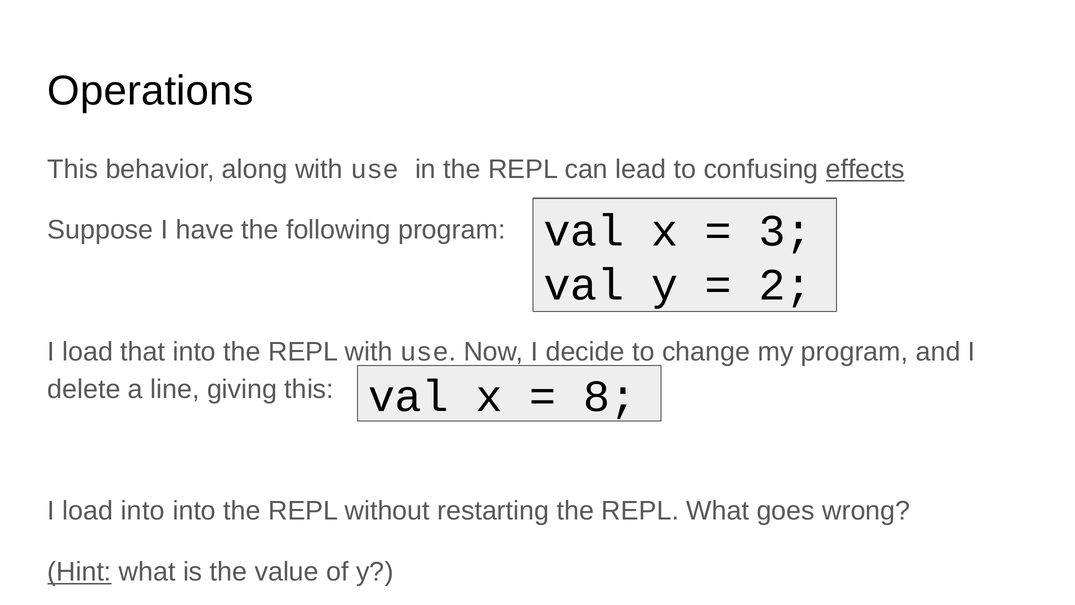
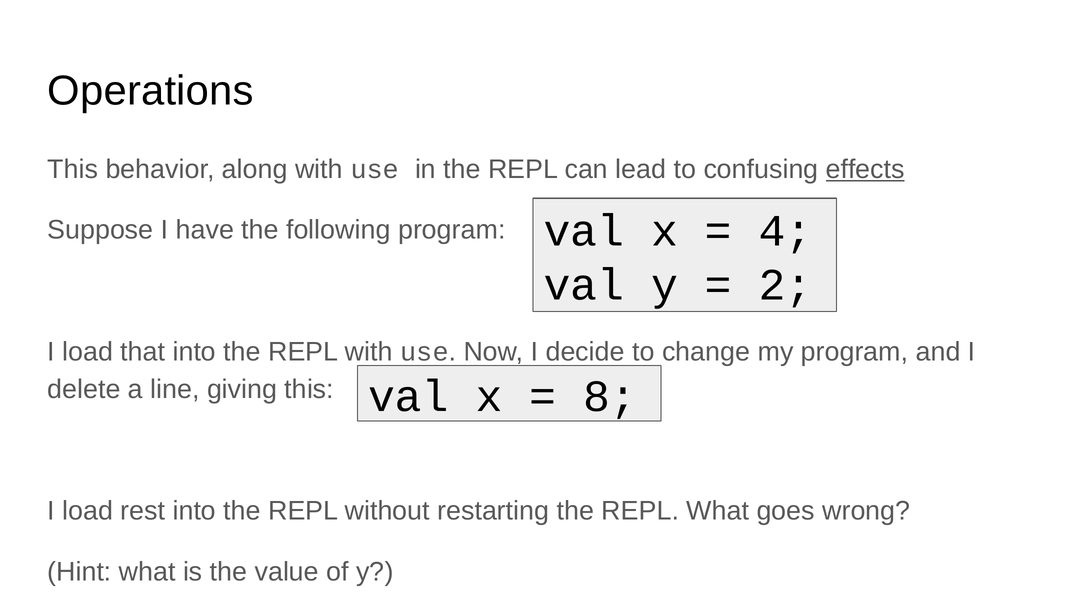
3: 3 -> 4 (785, 231)
load into: into -> rest (143, 511)
Hint underline: present -> none (79, 572)
